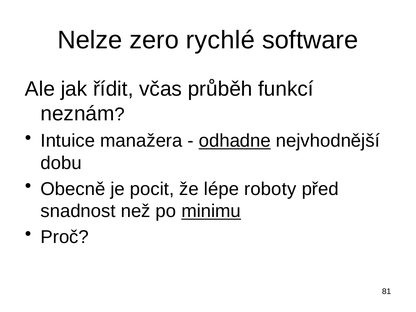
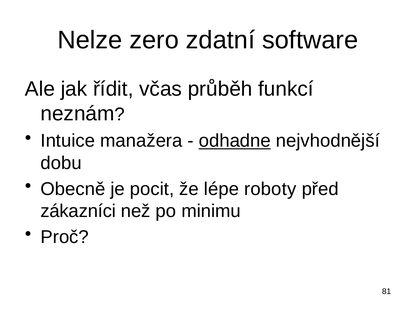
rychlé: rychlé -> zdatní (221, 40)
snadnost: snadnost -> zákazníci (78, 211)
minimu underline: present -> none (211, 211)
